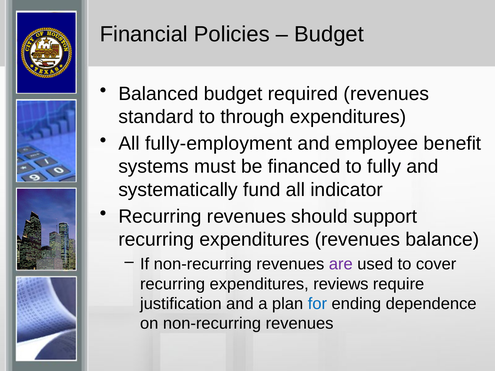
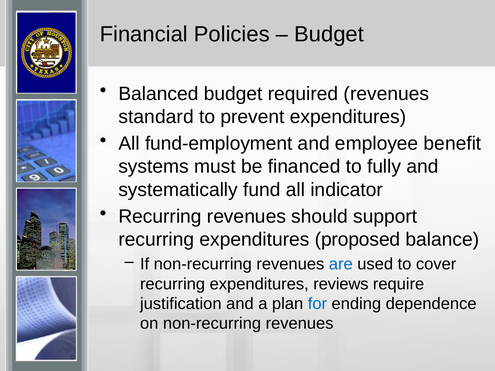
through: through -> prevent (252, 117)
fully-employment: fully-employment -> fund-employment (219, 144)
expenditures revenues: revenues -> proposed (358, 240)
are colour: purple -> blue (341, 264)
